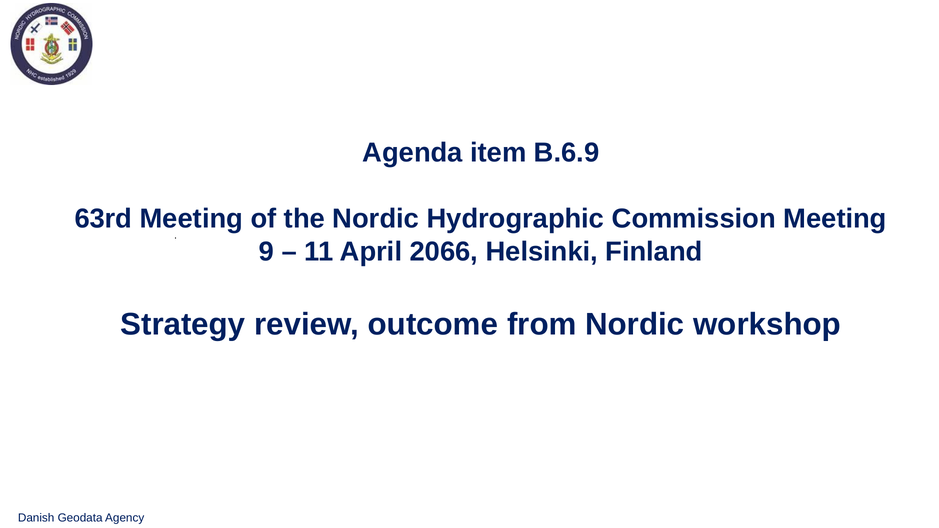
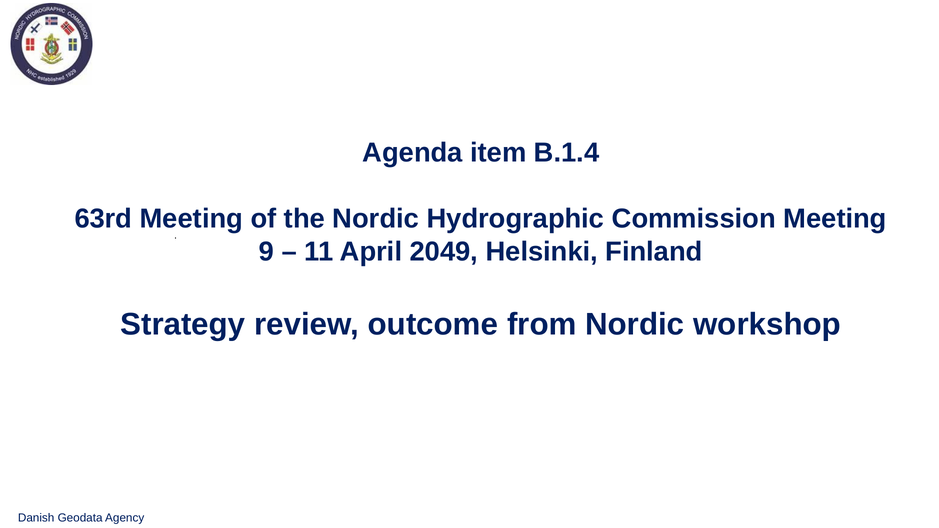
B.6.9: B.6.9 -> B.1.4 (567, 153)
2066: 2066 -> 2049 (444, 252)
